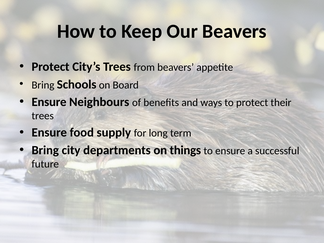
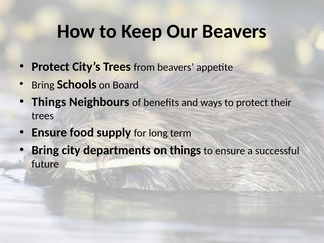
Ensure: Ensure -> Things (49, 102)
